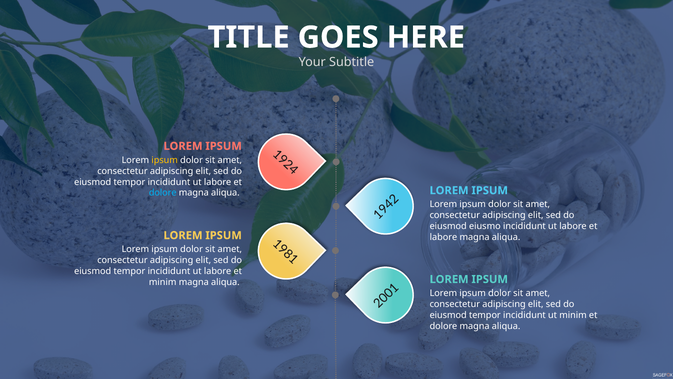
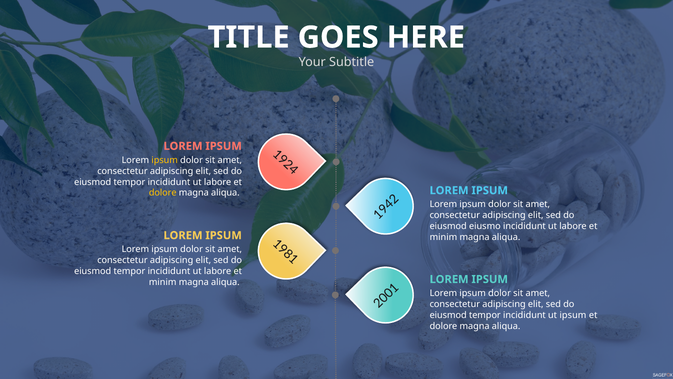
dolore colour: light blue -> yellow (163, 193)
labore: labore -> minim (443, 237)
ut minim: minim -> ipsum (573, 315)
